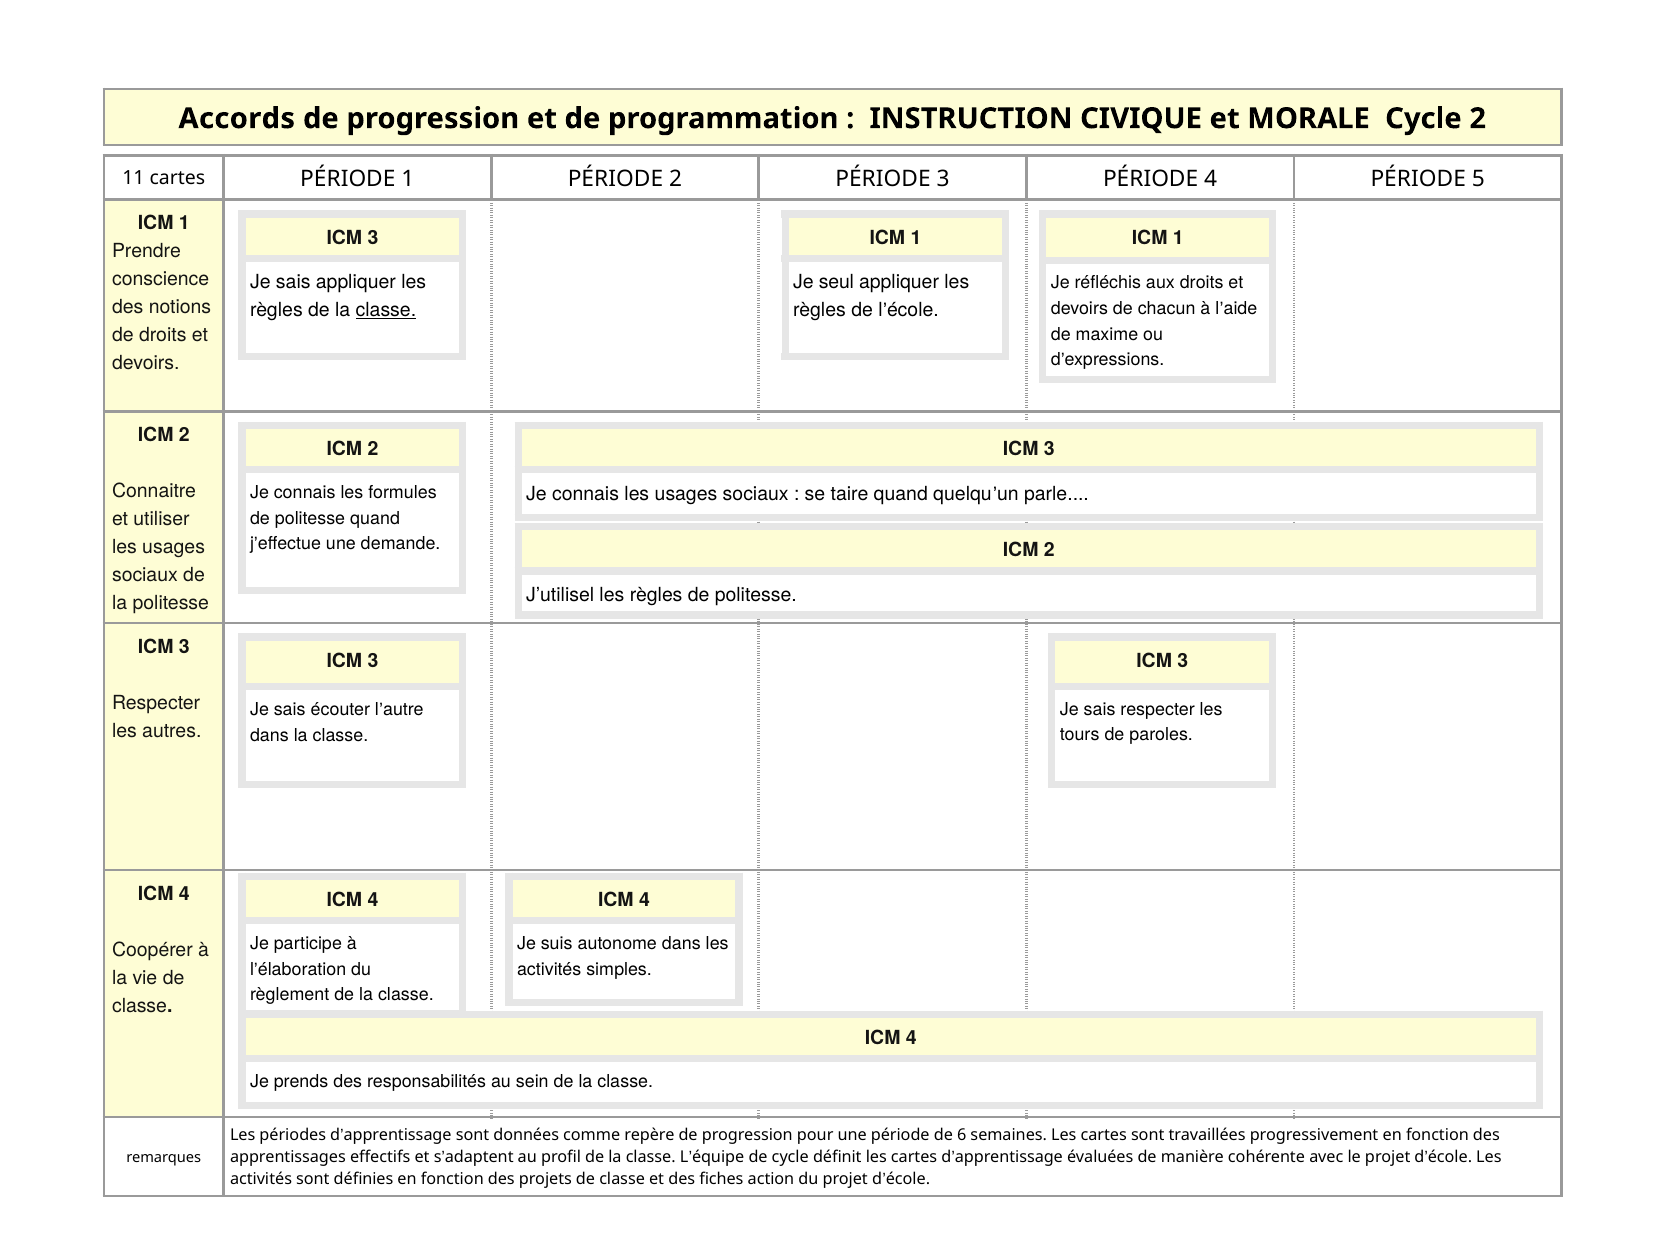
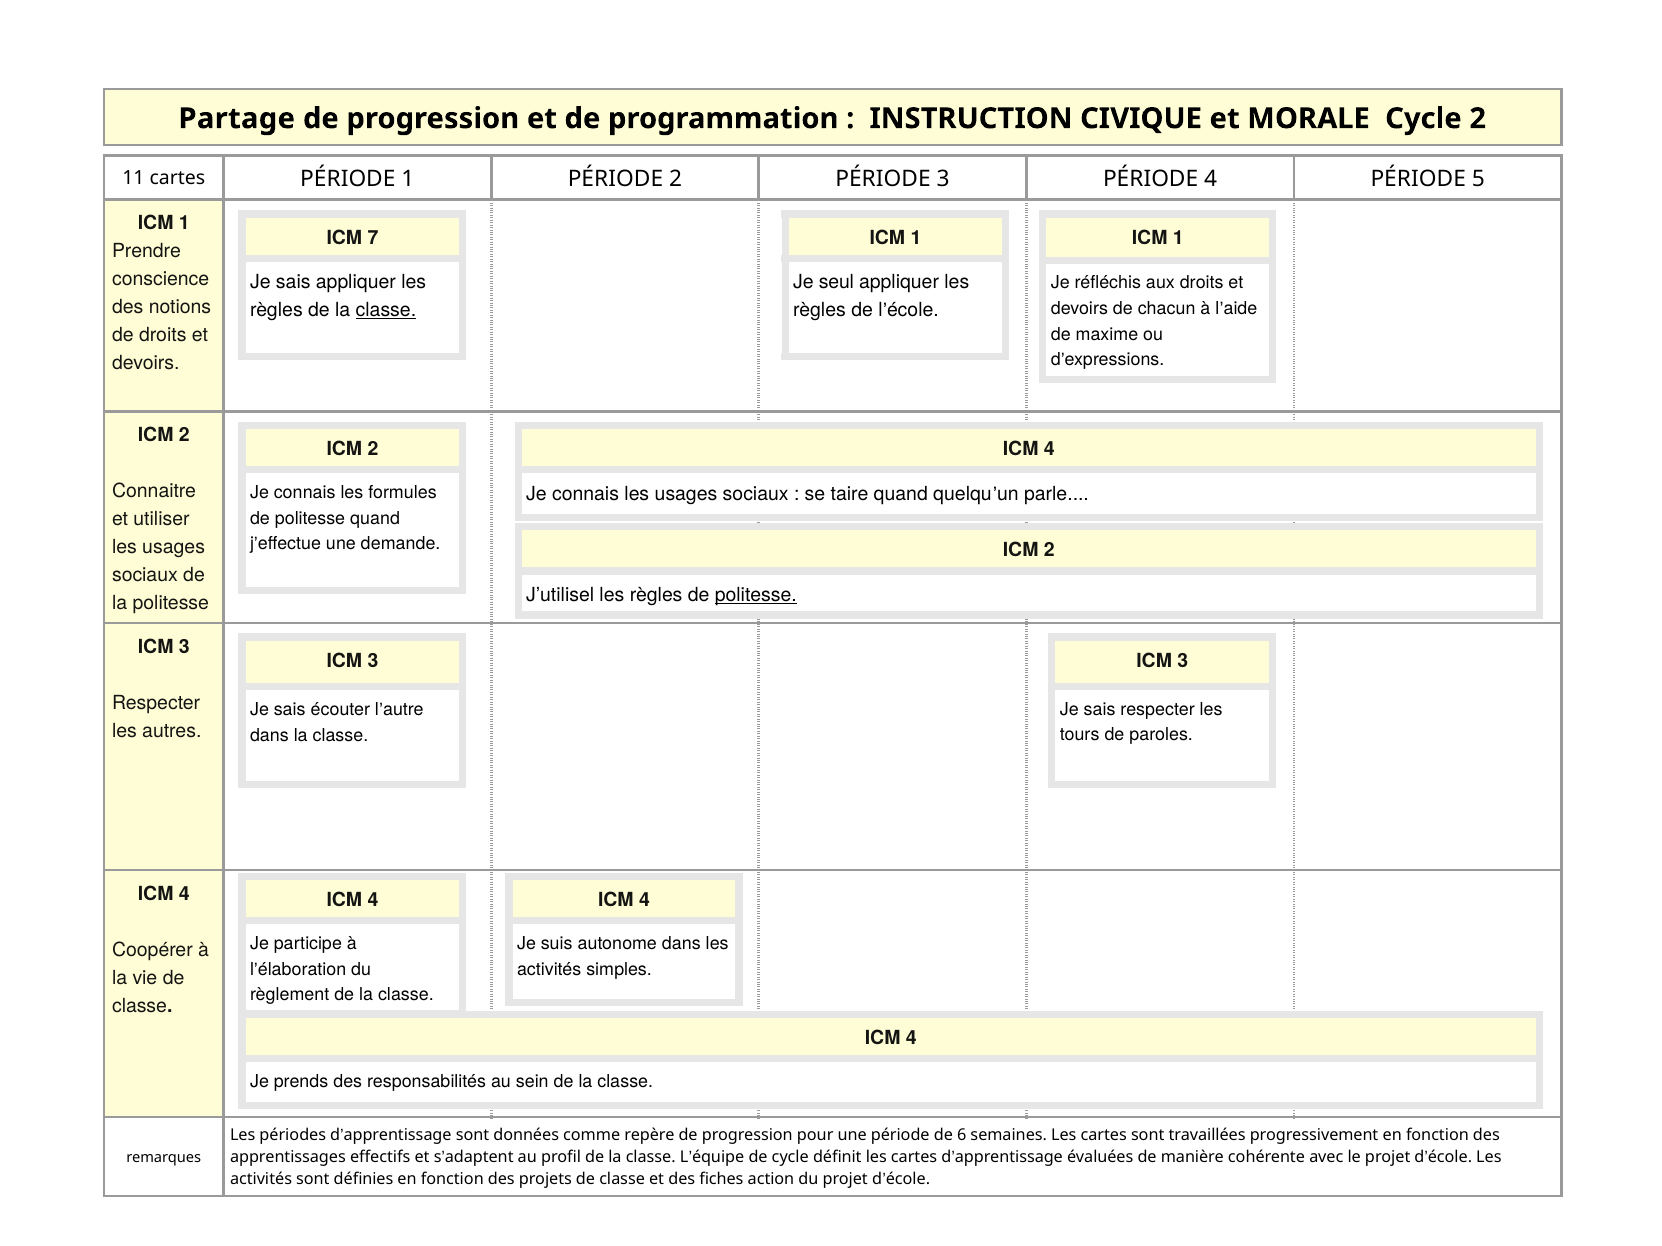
Accords: Accords -> Partage (237, 119)
3: 3 -> 7 (373, 238)
3: 3 -> 4 (1049, 449)
politesse underline: none -> present (756, 595)
